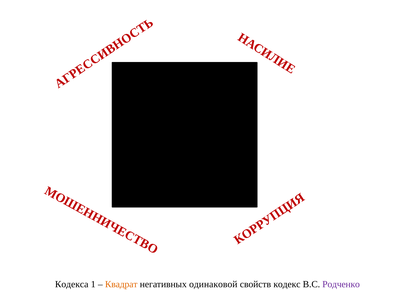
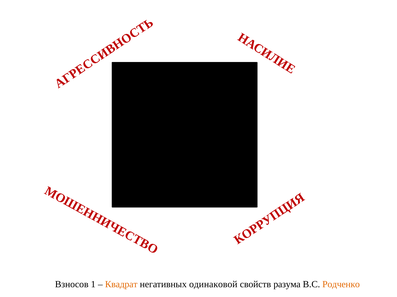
Кодекса: Кодекса -> Взносов (72, 285)
кодекс: кодекс -> разума (287, 285)
Родченко colour: purple -> orange (341, 285)
